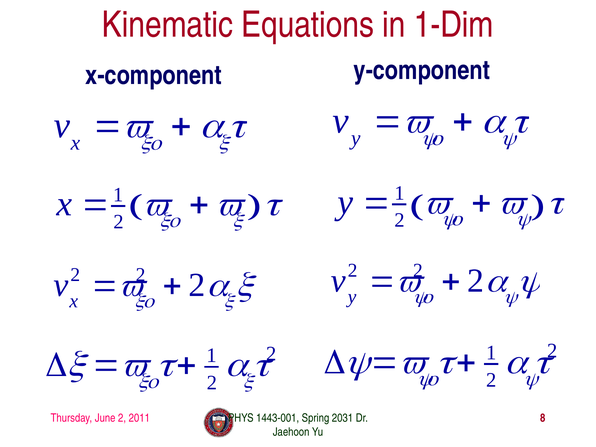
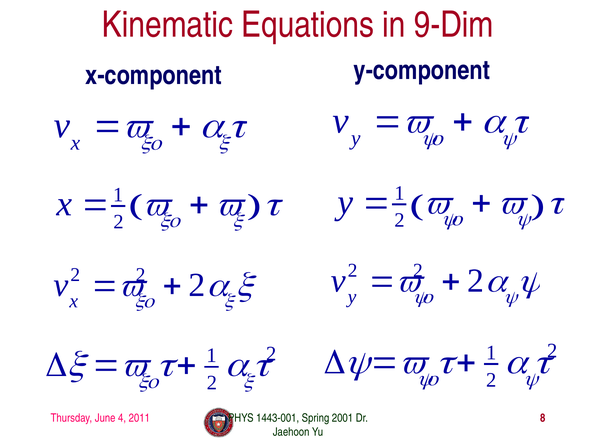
1-Dim: 1-Dim -> 9-Dim (454, 25)
June 2: 2 -> 4 (122, 418)
2031: 2031 -> 2001 (342, 418)
